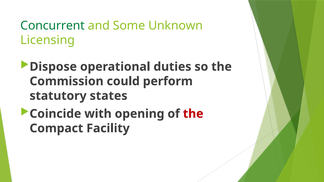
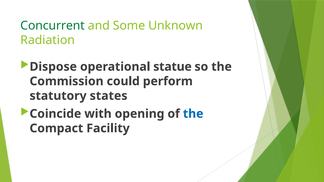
Licensing: Licensing -> Radiation (48, 40)
duties: duties -> statue (172, 67)
the colour: red -> blue (193, 114)
